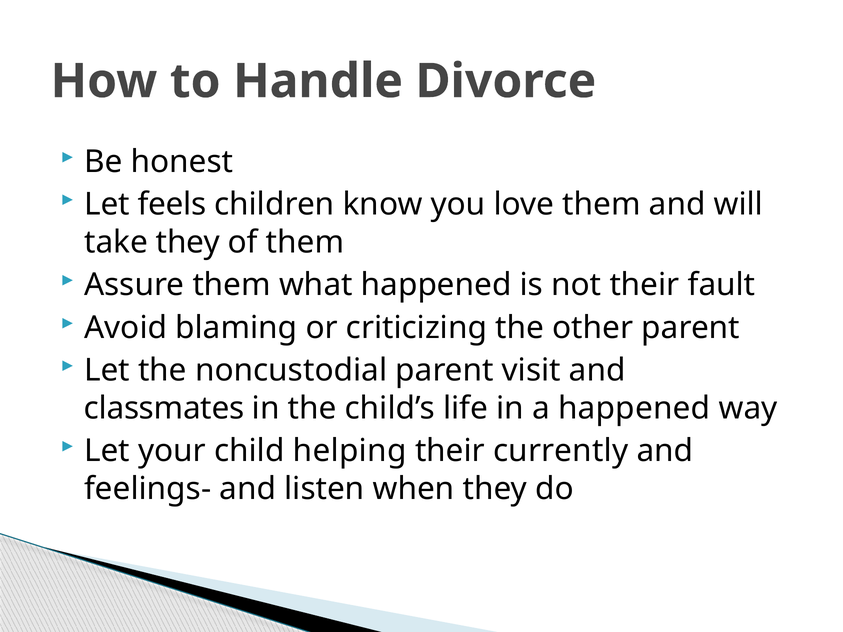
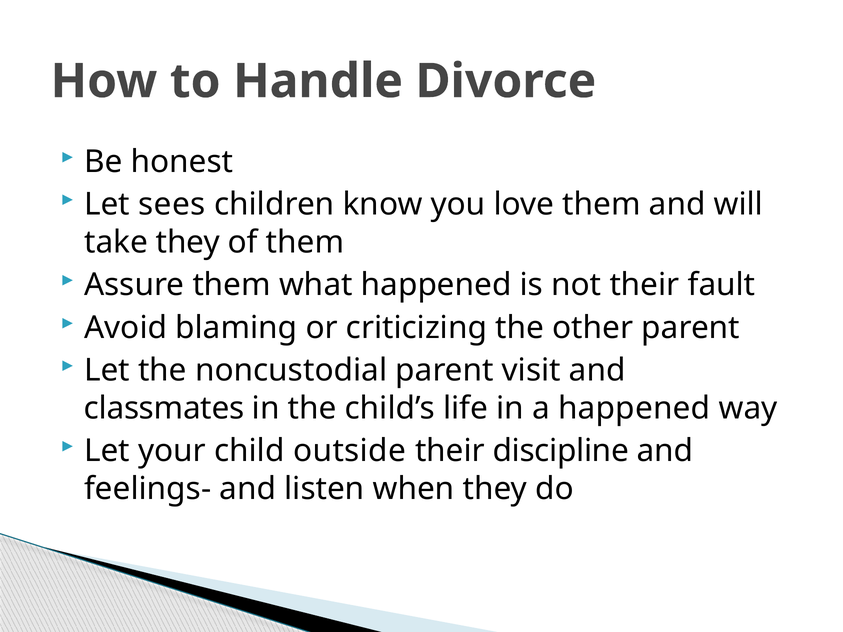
feels: feels -> sees (172, 205)
helping: helping -> outside (350, 451)
currently: currently -> discipline (561, 451)
